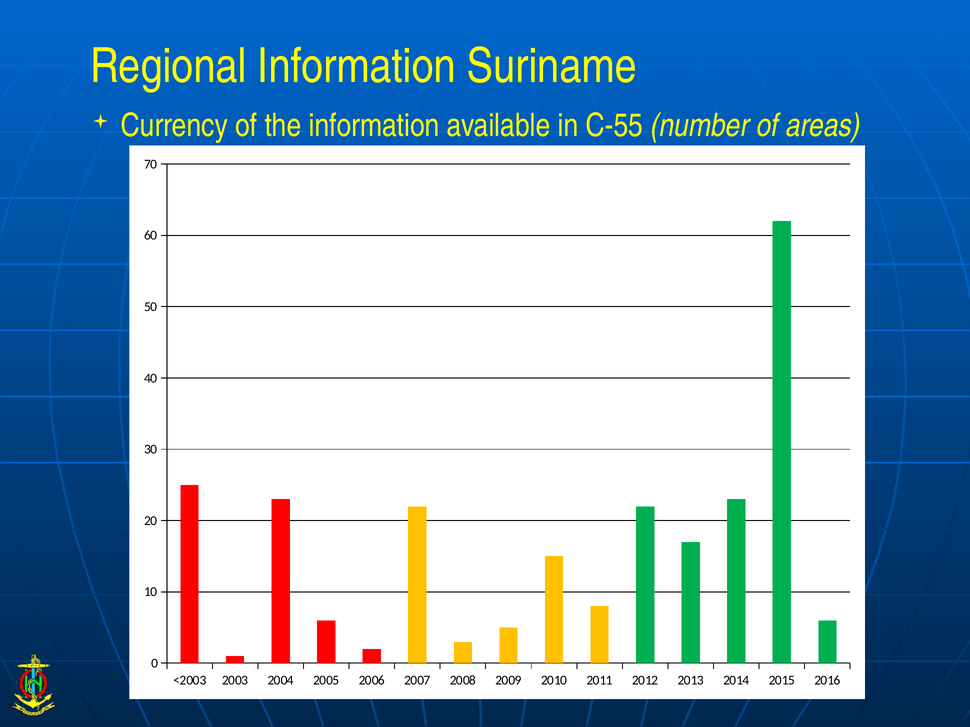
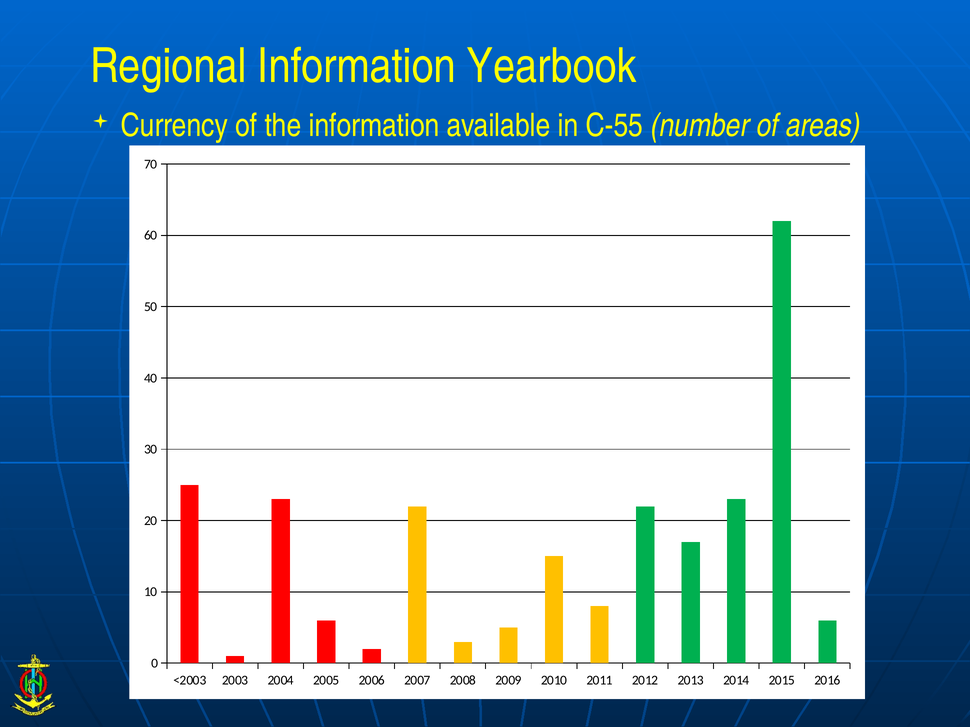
Suriname: Suriname -> Yearbook (552, 66)
